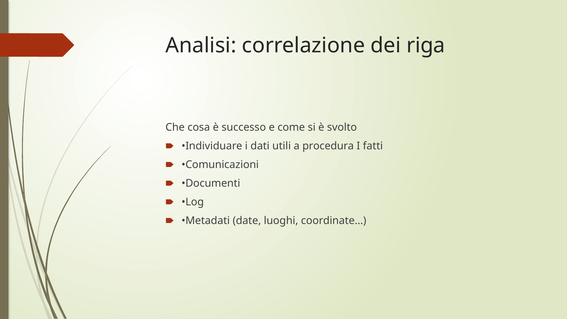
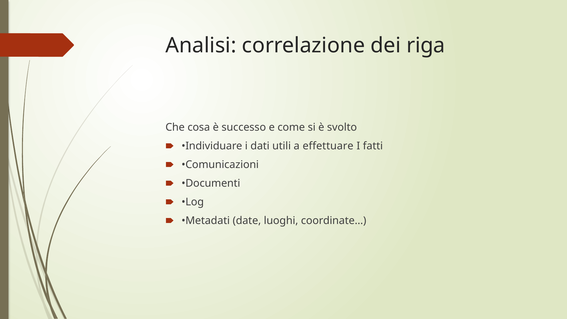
procedura: procedura -> effettuare (328, 146)
